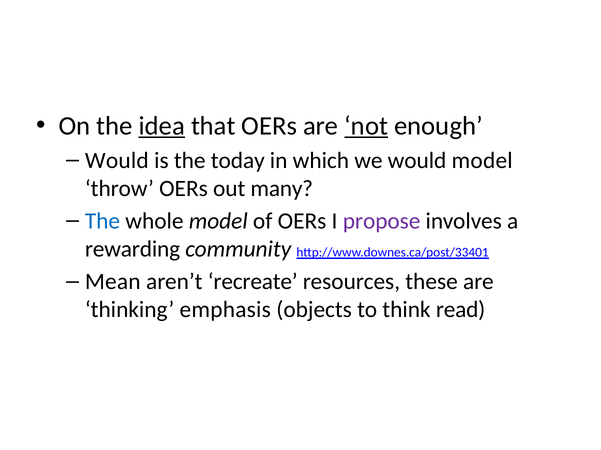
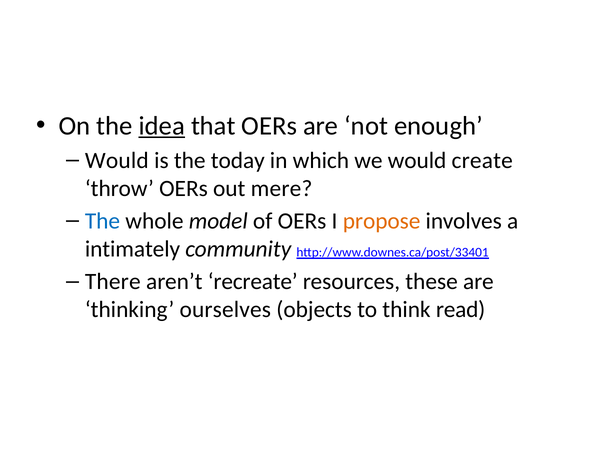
not underline: present -> none (366, 126)
would model: model -> create (482, 161)
many: many -> mere (282, 189)
propose colour: purple -> orange (382, 221)
rewarding: rewarding -> intimately (132, 249)
Mean: Mean -> There (113, 282)
emphasis: emphasis -> ourselves (225, 310)
